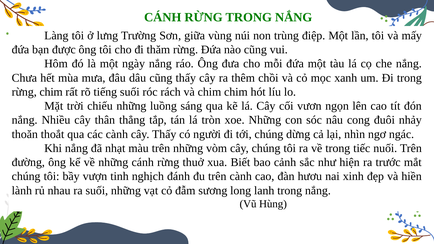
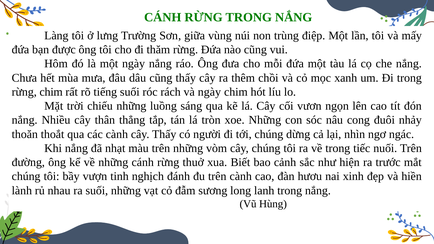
và chim: chim -> ngày (209, 92)
